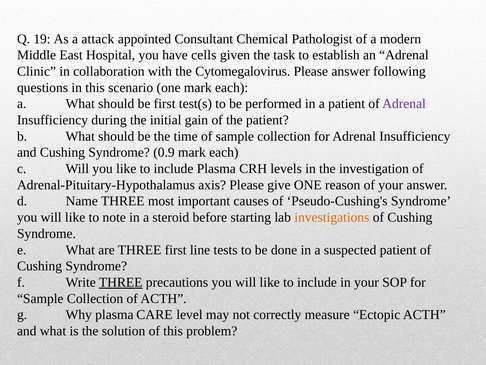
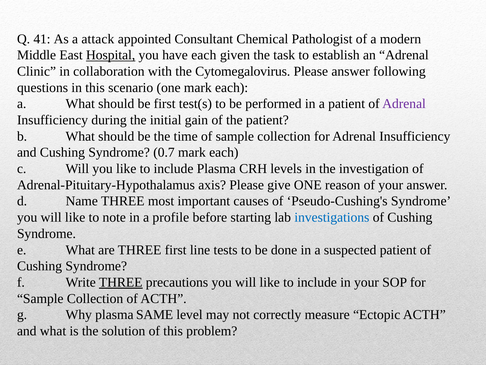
19: 19 -> 41 (42, 39)
Hospital underline: none -> present (111, 55)
have cells: cells -> each (204, 55)
0.9: 0.9 -> 0.7 (164, 152)
steroid: steroid -> profile (171, 217)
investigations colour: orange -> blue (332, 217)
CARE: CARE -> SAME (155, 314)
